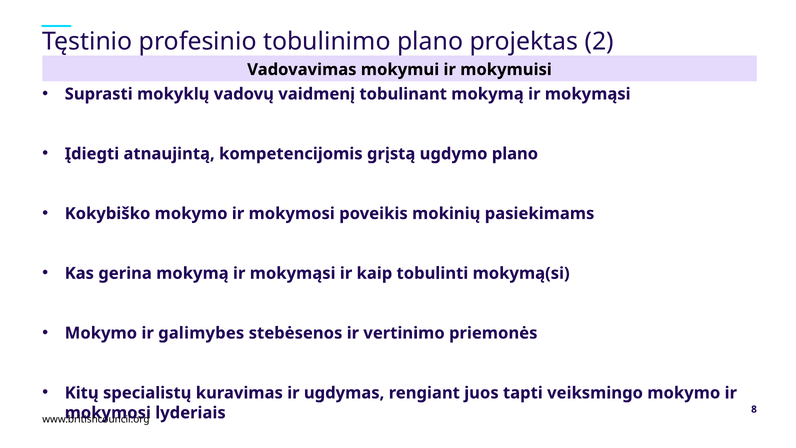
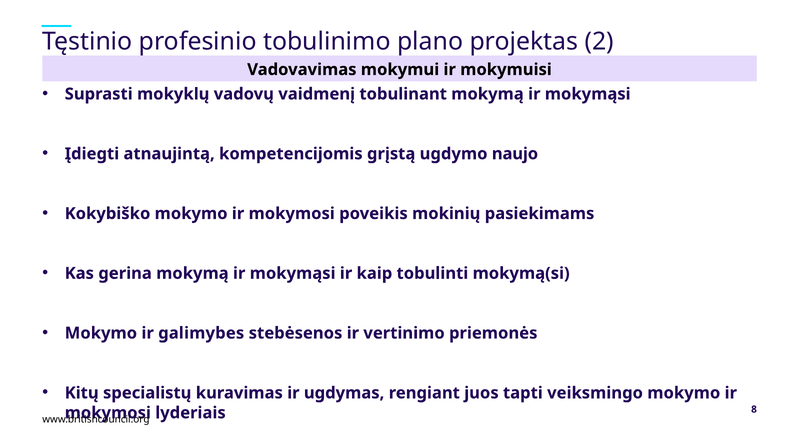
ugdymo plano: plano -> naujo (515, 154)
